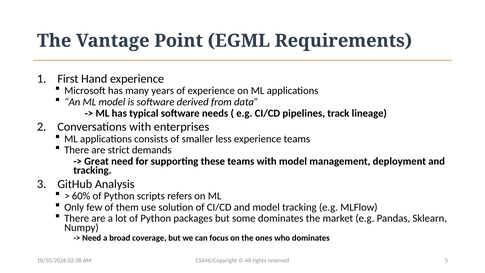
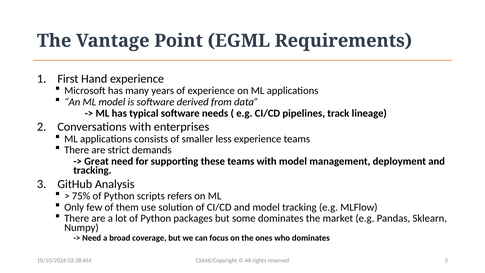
60%: 60% -> 75% (81, 196)
